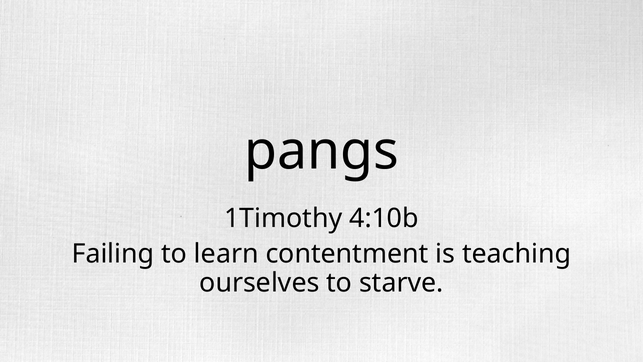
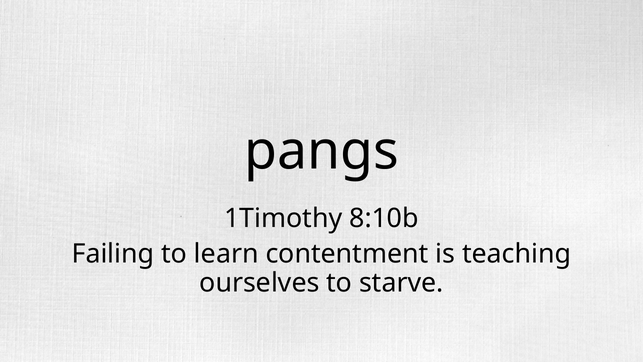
4:10b: 4:10b -> 8:10b (384, 218)
